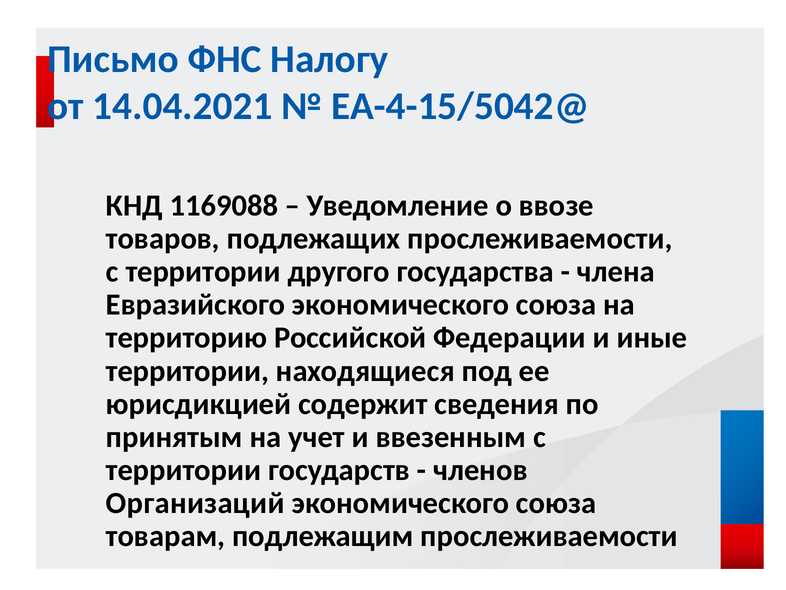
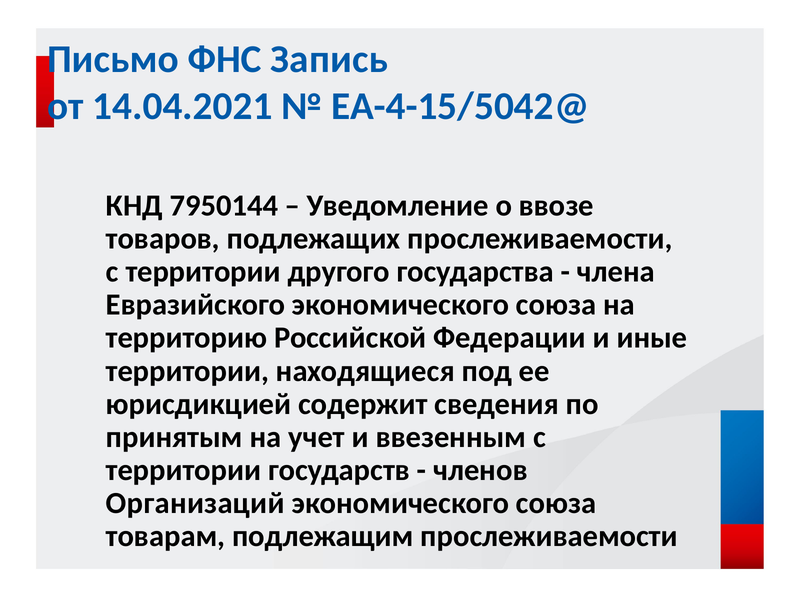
Налогу: Налогу -> Запись (329, 59)
1169088: 1169088 -> 7950144 (224, 206)
